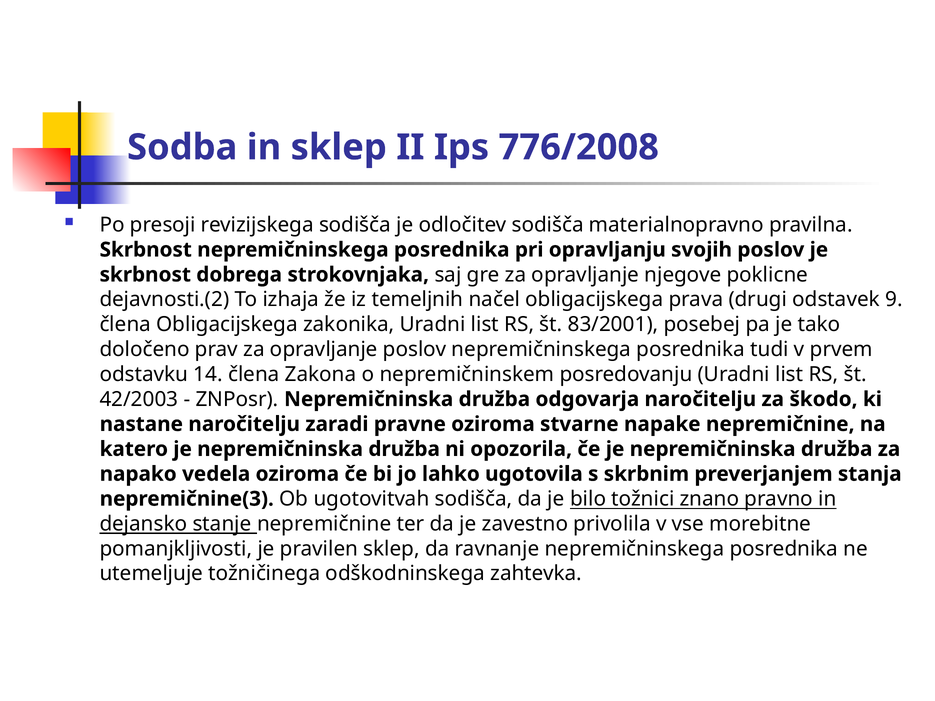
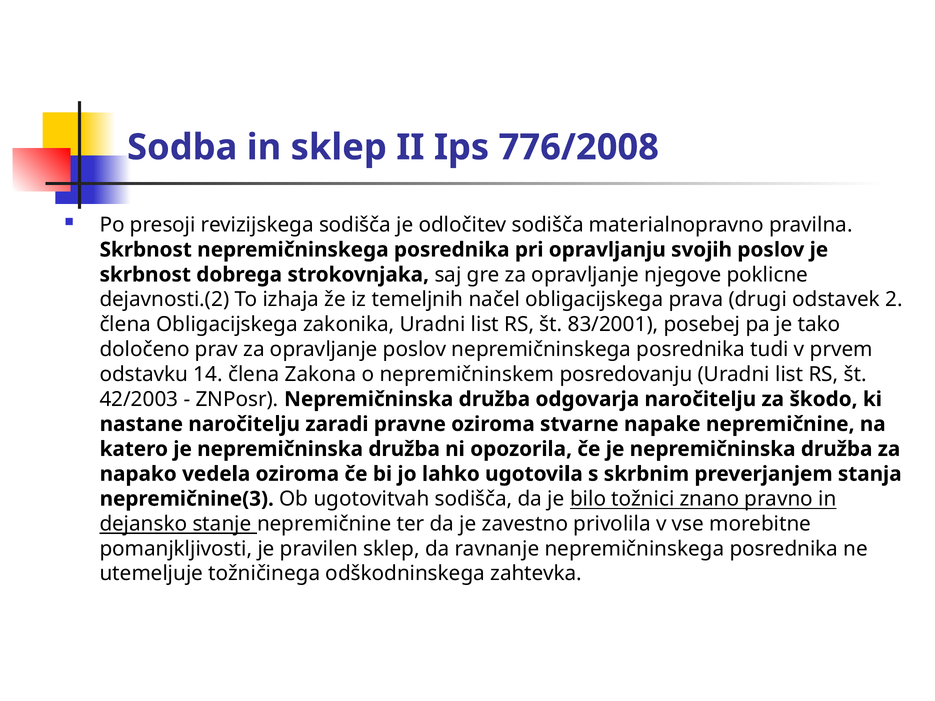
9: 9 -> 2 (894, 300)
